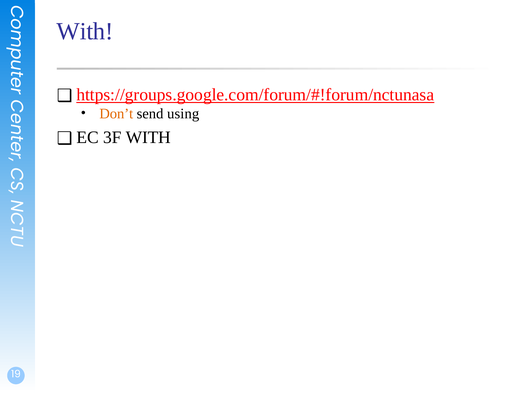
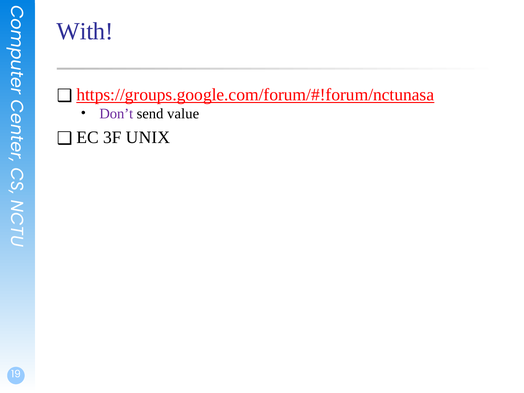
Don’t colour: orange -> purple (116, 114)
using: using -> value (183, 114)
3F WITH: WITH -> UNIX (148, 137)
